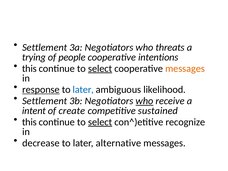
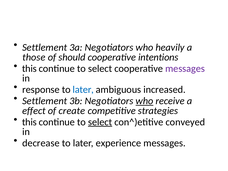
threats: threats -> heavily (170, 47)
trying: trying -> those (34, 57)
people: people -> should (72, 57)
select underline: present -> none (100, 69)
messages colour: orange -> purple (185, 69)
response underline: present -> none (41, 90)
likelihood: likelihood -> increased (165, 90)
intent: intent -> effect (34, 111)
sustained: sustained -> strategies (158, 111)
recognize: recognize -> conveyed (185, 122)
alternative: alternative -> experience (118, 143)
